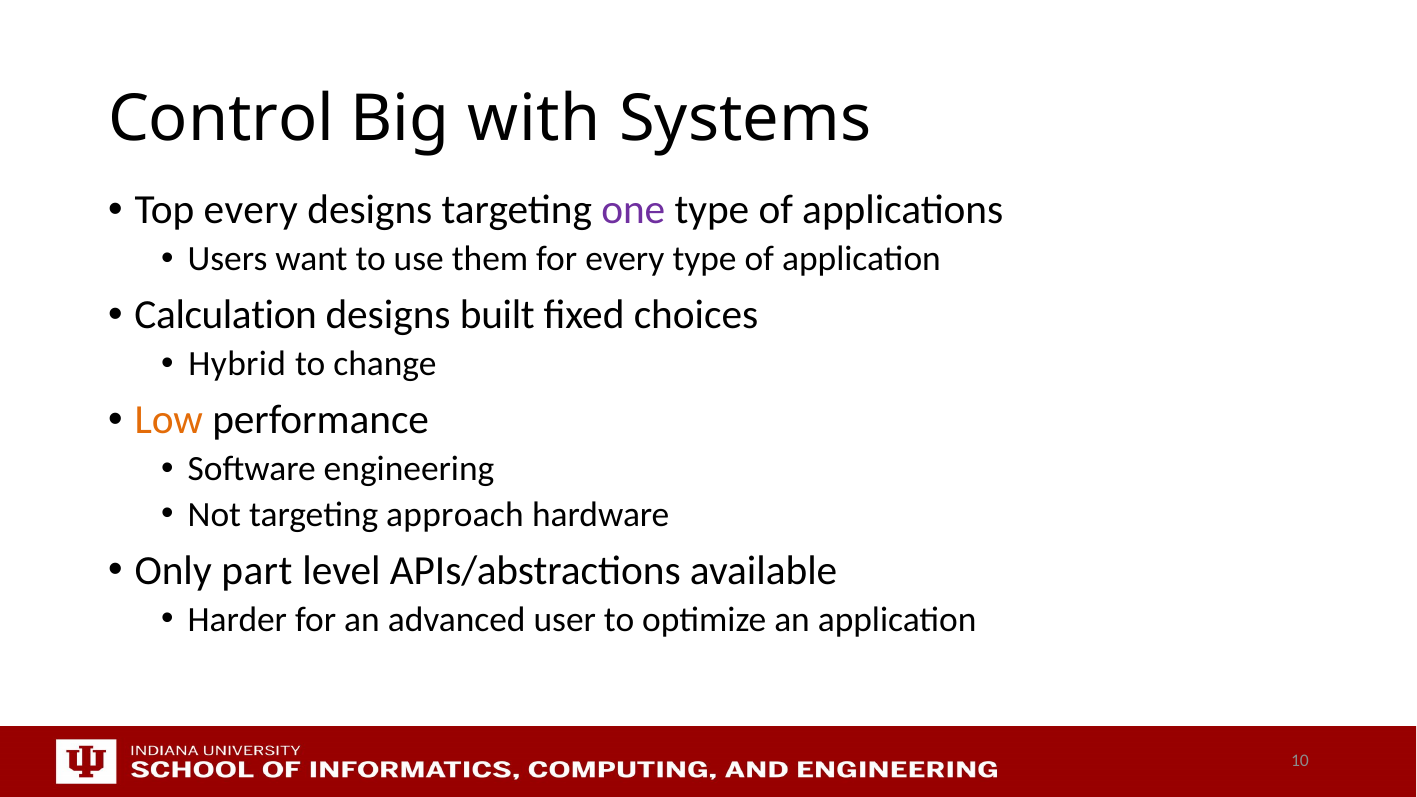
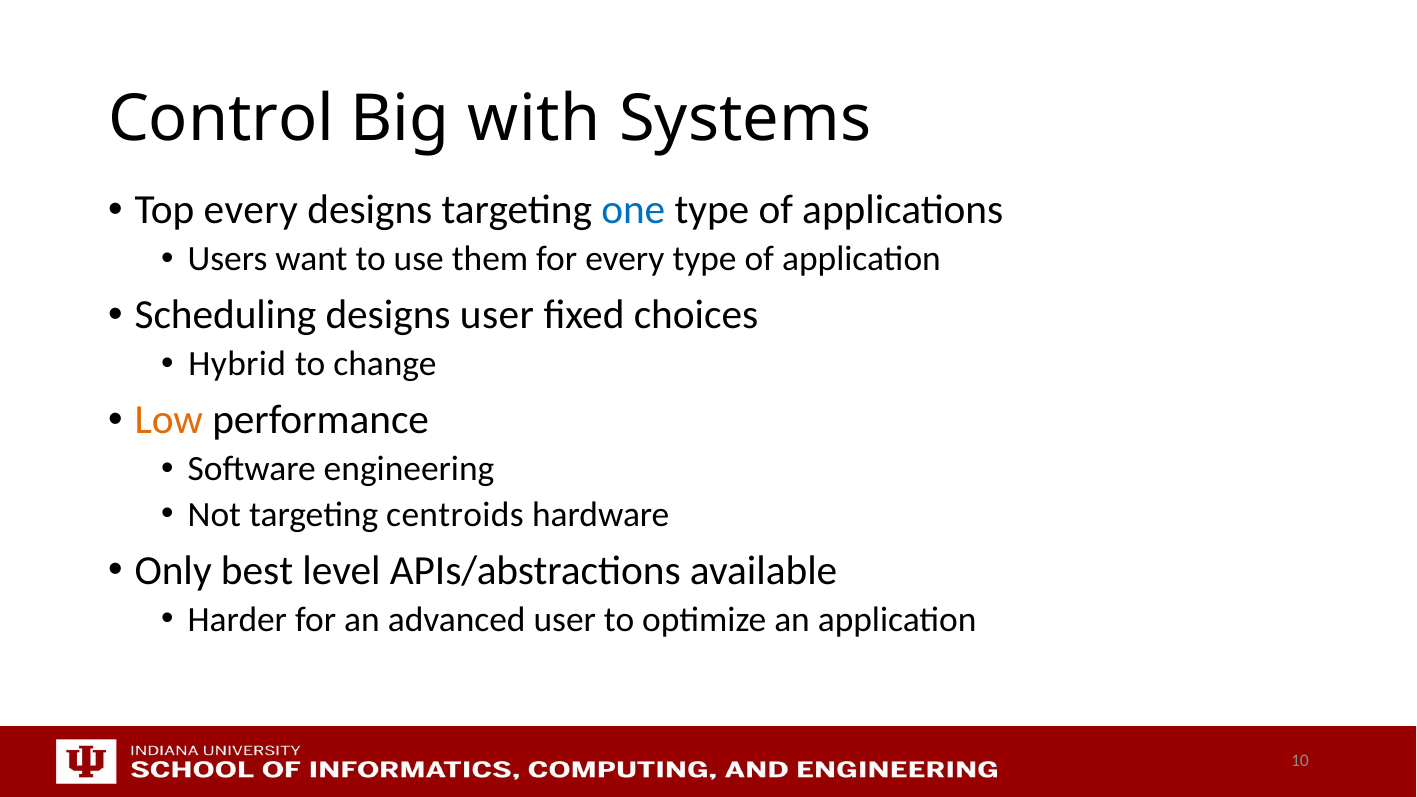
one colour: purple -> blue (633, 210)
Calculation: Calculation -> Scheduling (225, 315)
designs built: built -> user (497, 315)
approach: approach -> centroids (455, 515)
part: part -> best (257, 571)
